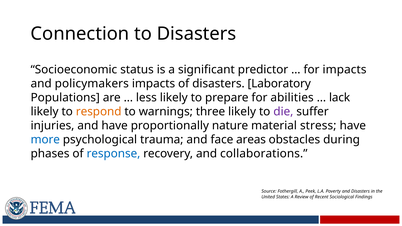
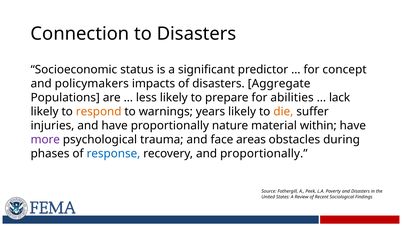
for impacts: impacts -> concept (345, 70)
Laboratory: Laboratory -> Aggregate (279, 84)
three: three -> years (211, 112)
die colour: purple -> orange (283, 112)
stress: stress -> within (318, 126)
more colour: blue -> purple (45, 140)
and collaborations: collaborations -> proportionally (264, 154)
